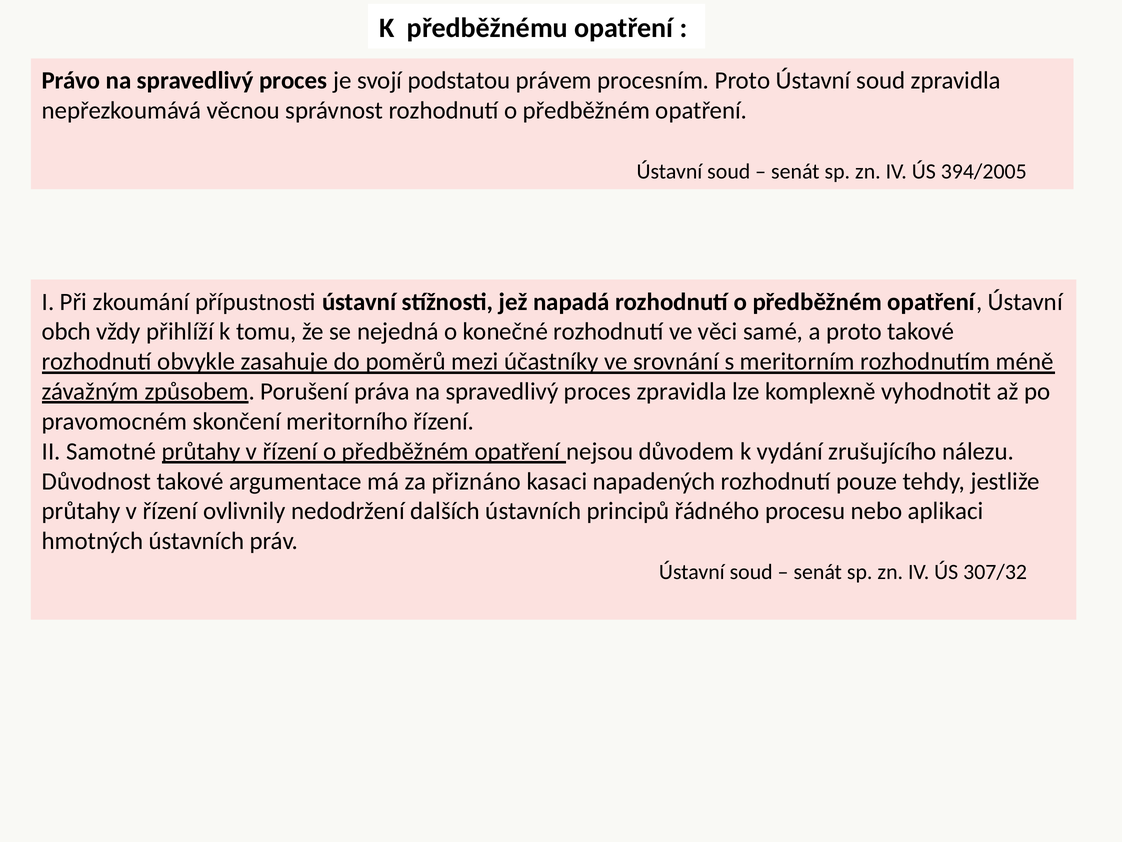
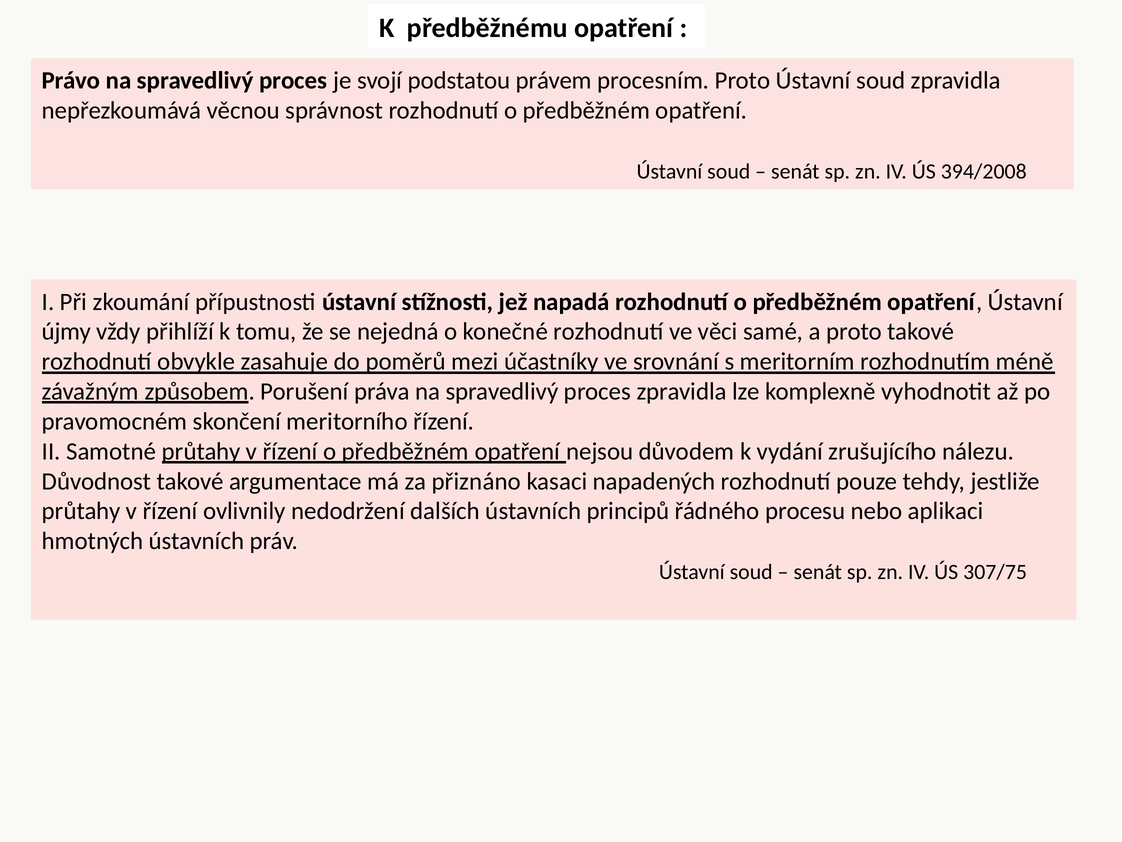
394/2005: 394/2005 -> 394/2008 (984, 171)
obch: obch -> újmy (66, 332)
307/32: 307/32 -> 307/75 (995, 572)
